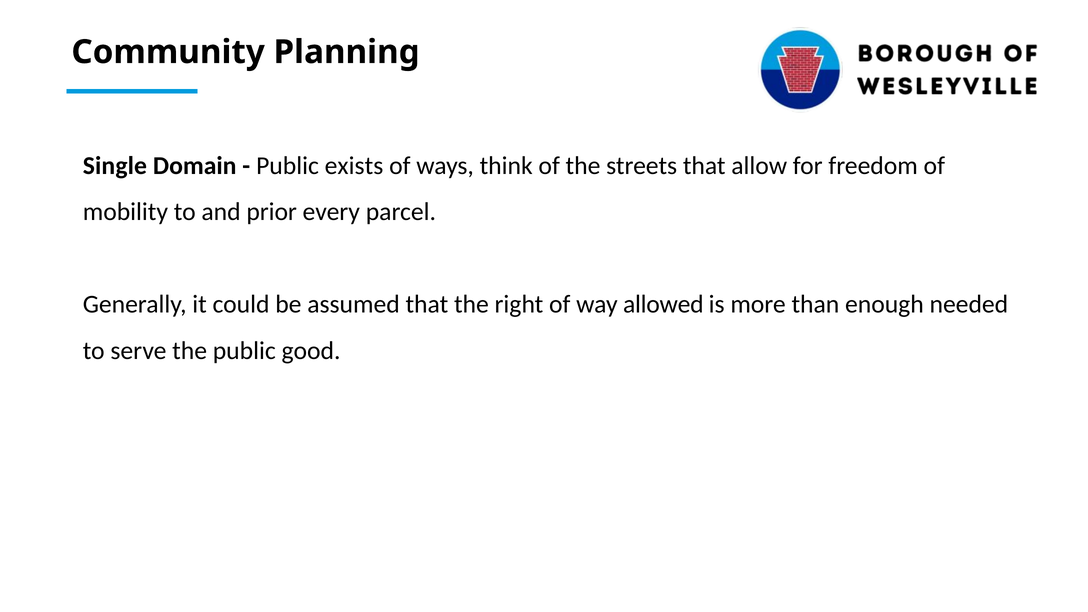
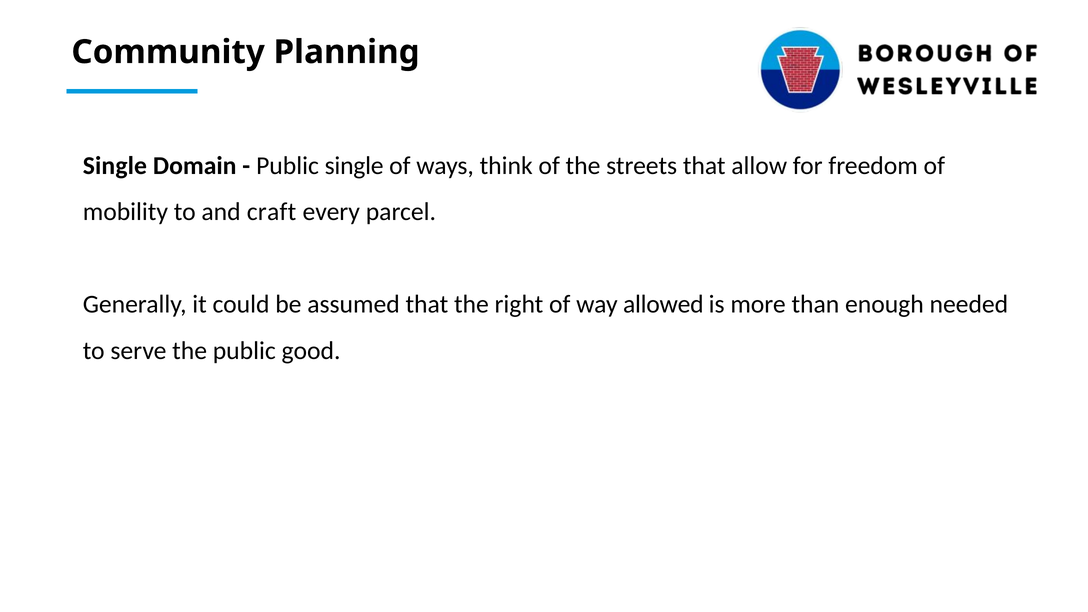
Public exists: exists -> single (354, 166)
prior: prior -> craft (272, 212)
